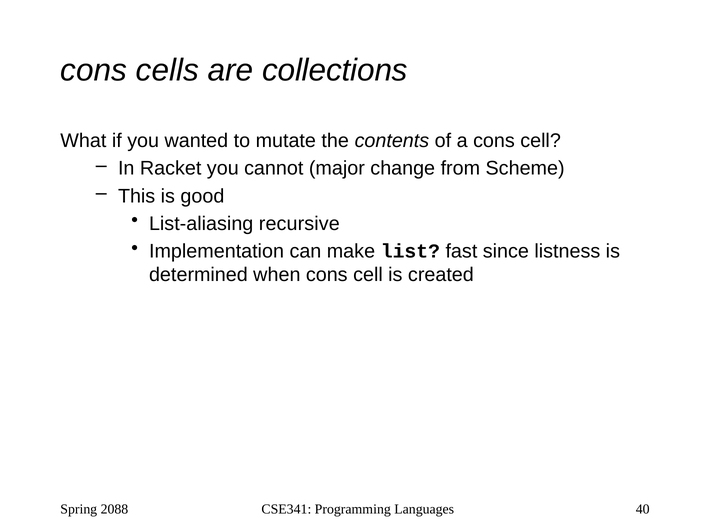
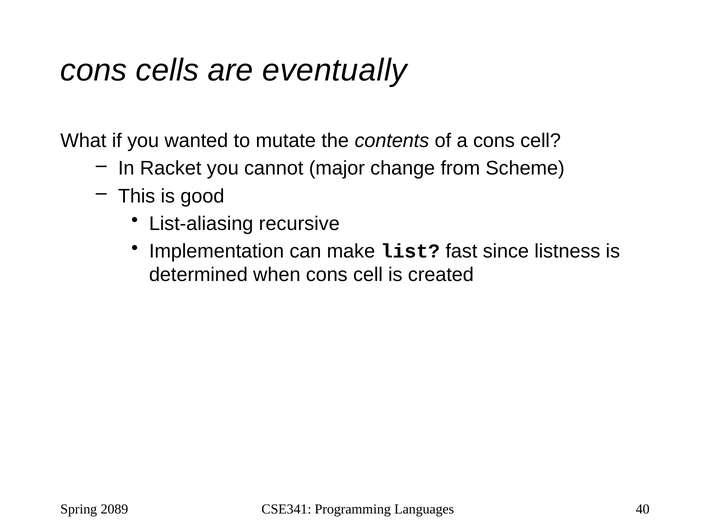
collections: collections -> eventually (335, 70)
2088: 2088 -> 2089 (114, 510)
